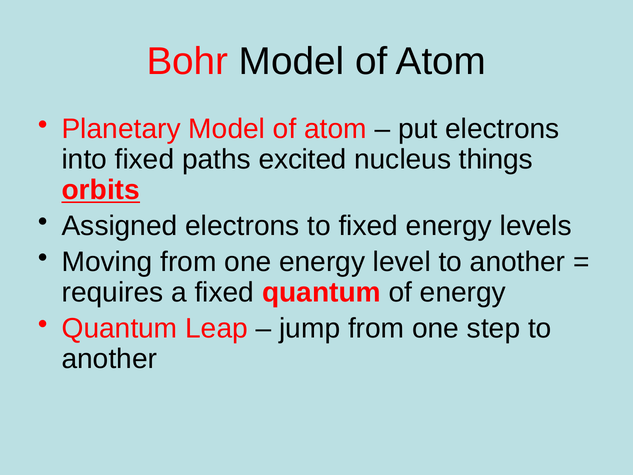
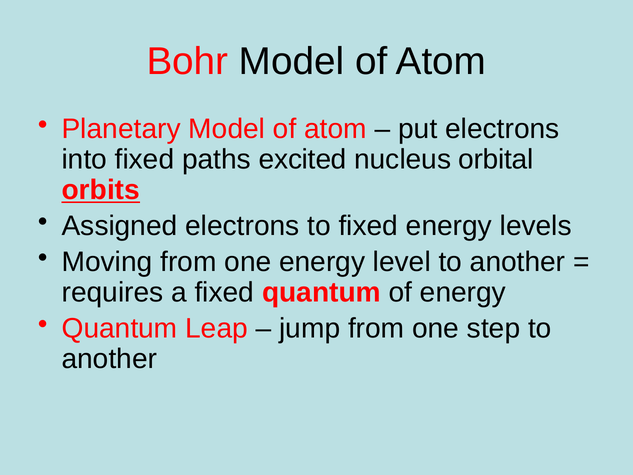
things: things -> orbital (496, 159)
